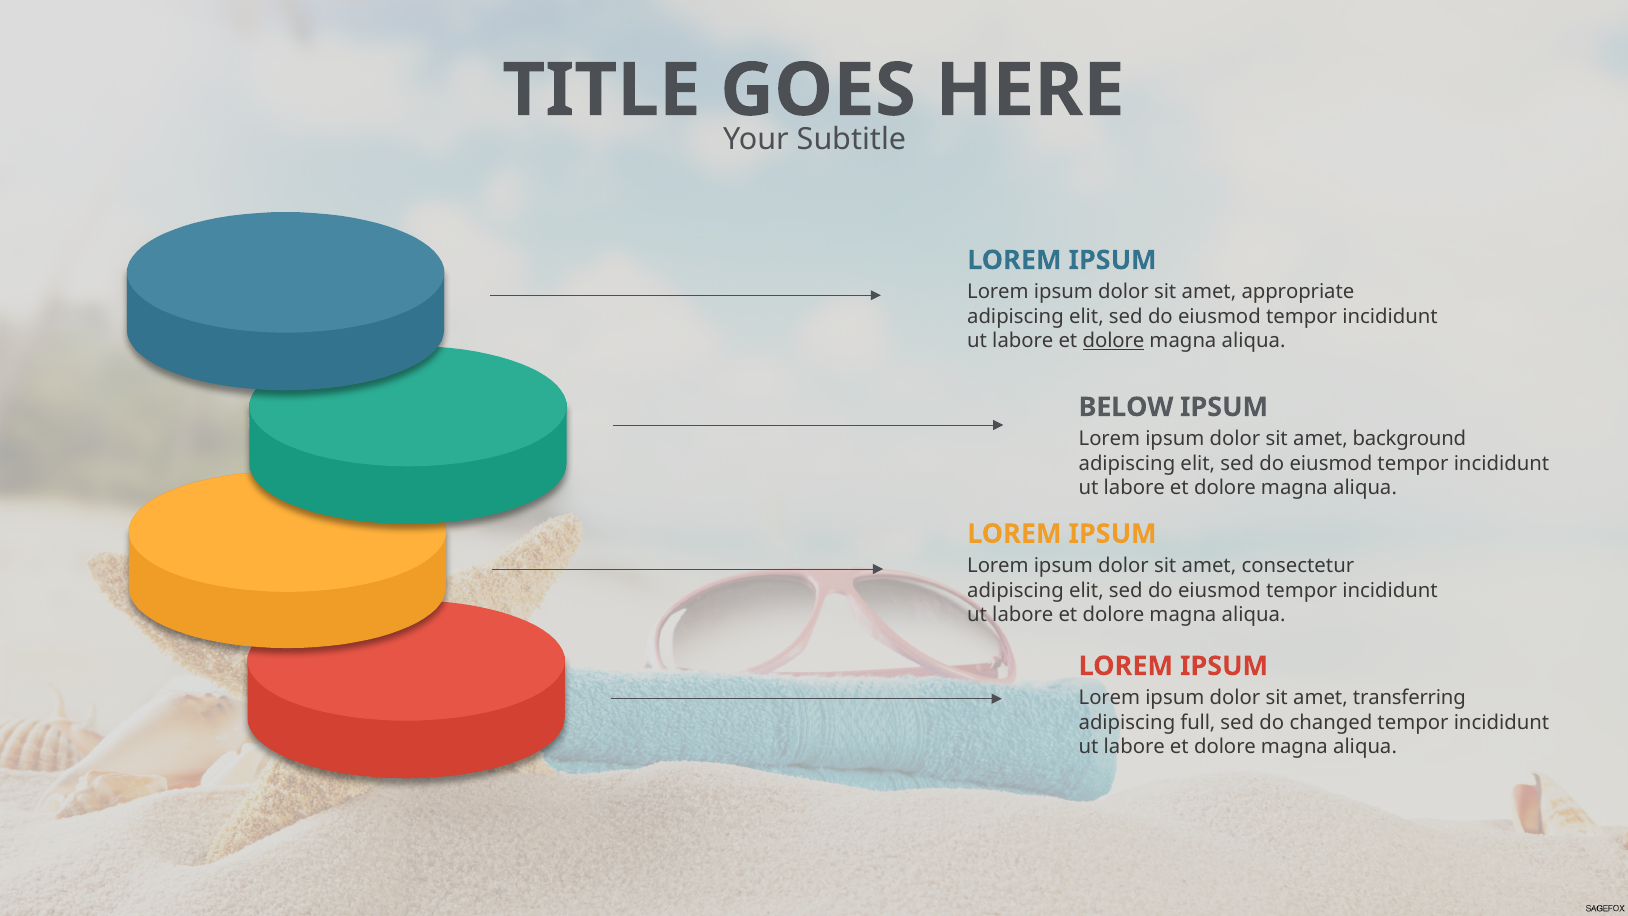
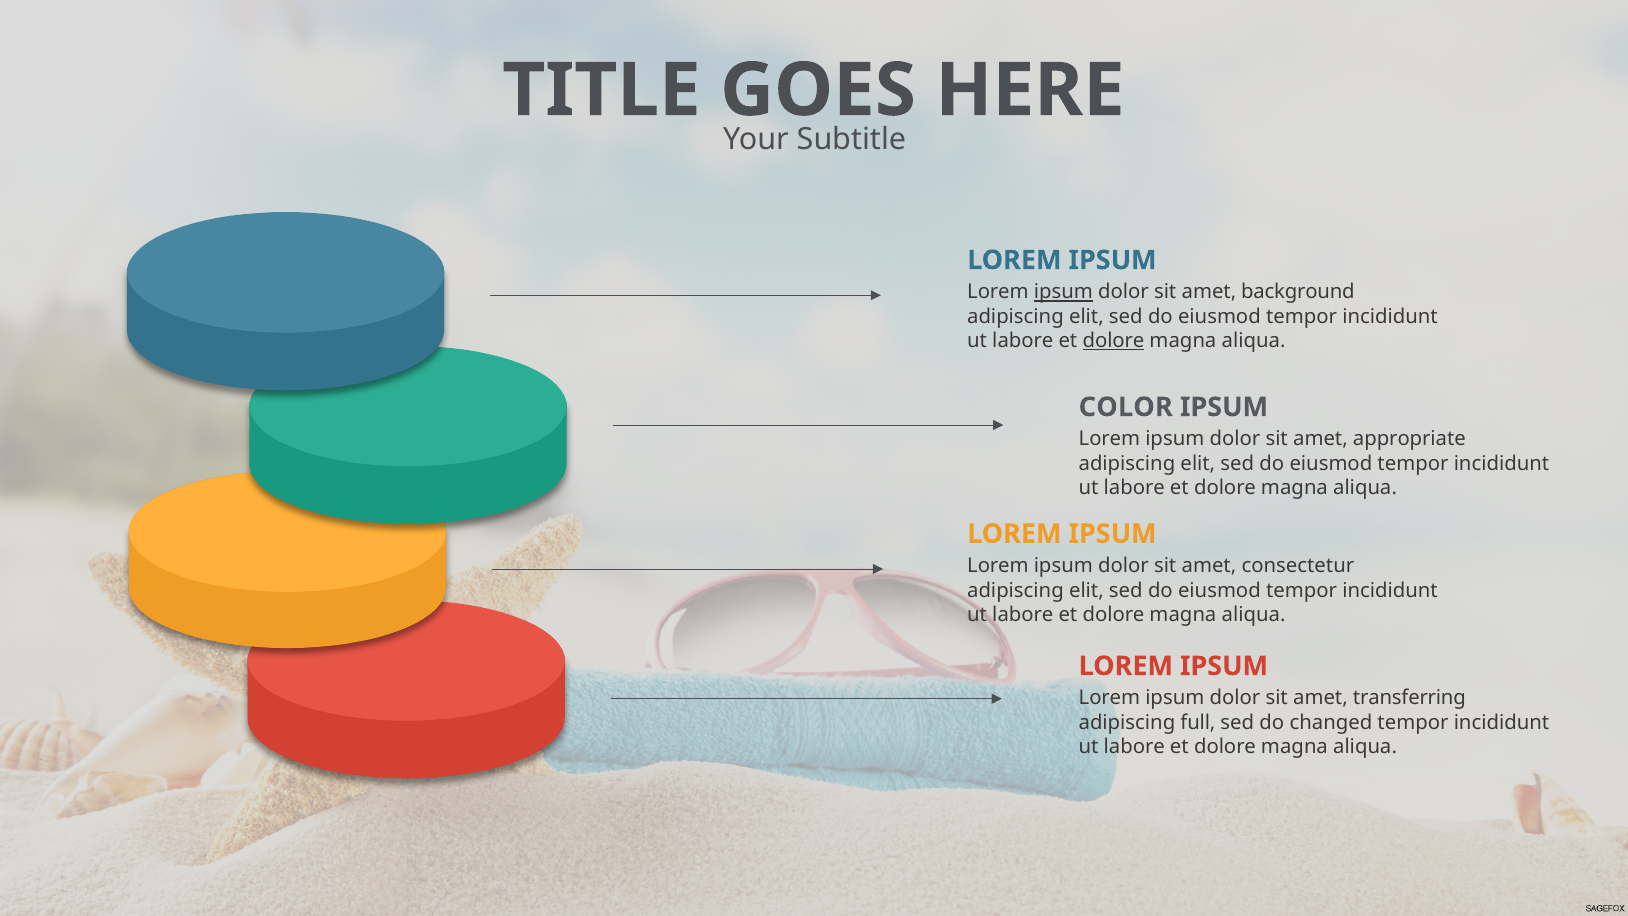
ipsum underline: none -> present (1063, 292)
appropriate: appropriate -> background (1298, 292)
BELOW: BELOW -> COLOR (1126, 407)
background: background -> appropriate (1409, 439)
